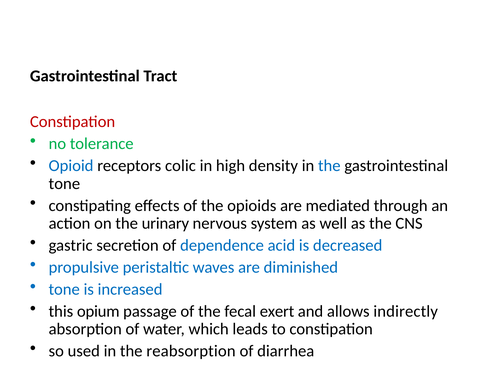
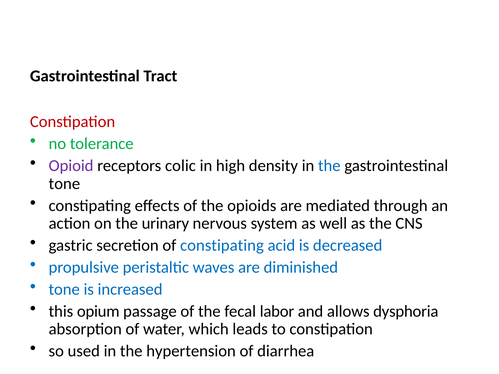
Opioid colour: blue -> purple (71, 166)
of dependence: dependence -> constipating (222, 246)
exert: exert -> labor (277, 311)
indirectly: indirectly -> dysphoria (406, 311)
reabsorption: reabsorption -> hypertension (191, 351)
